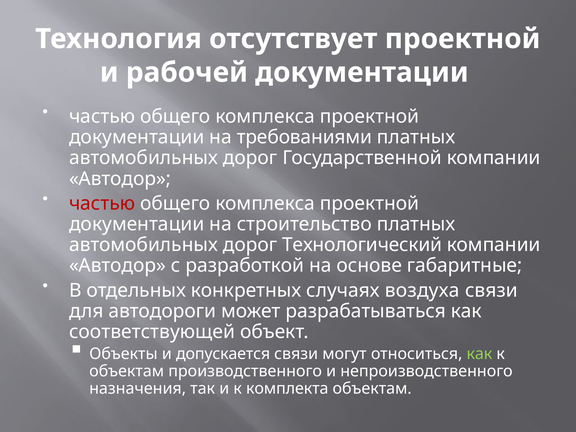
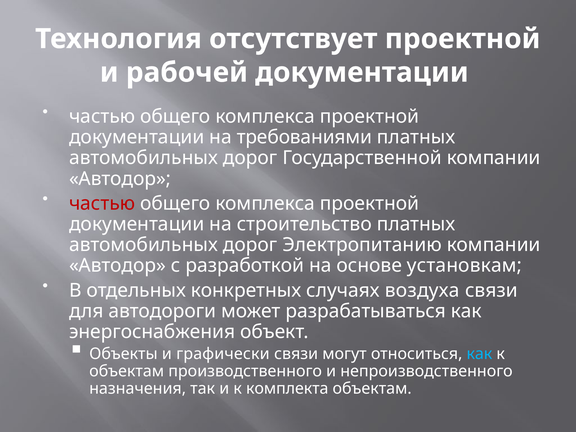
Технологический: Технологический -> Электропитанию (362, 245)
габаритные: габаритные -> установкам (464, 266)
соответствующей: соответствующей -> энергоснабжения (152, 332)
допускается: допускается -> графически (223, 354)
как colour: light green -> light blue (479, 354)
